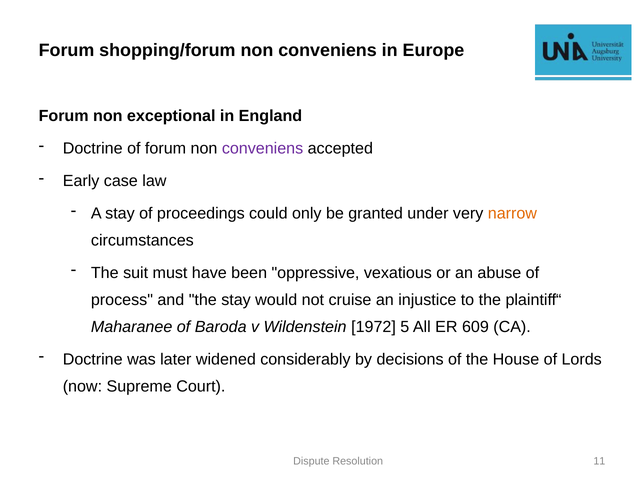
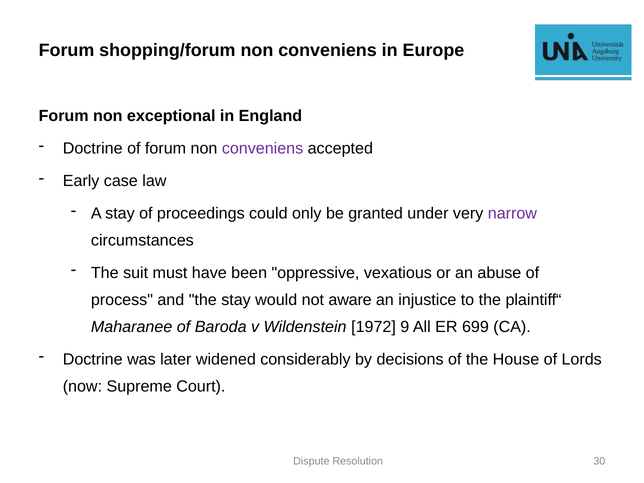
narrow colour: orange -> purple (512, 213)
cruise: cruise -> aware (350, 300)
5: 5 -> 9 (405, 327)
609: 609 -> 699 (475, 327)
11: 11 -> 30 (599, 461)
